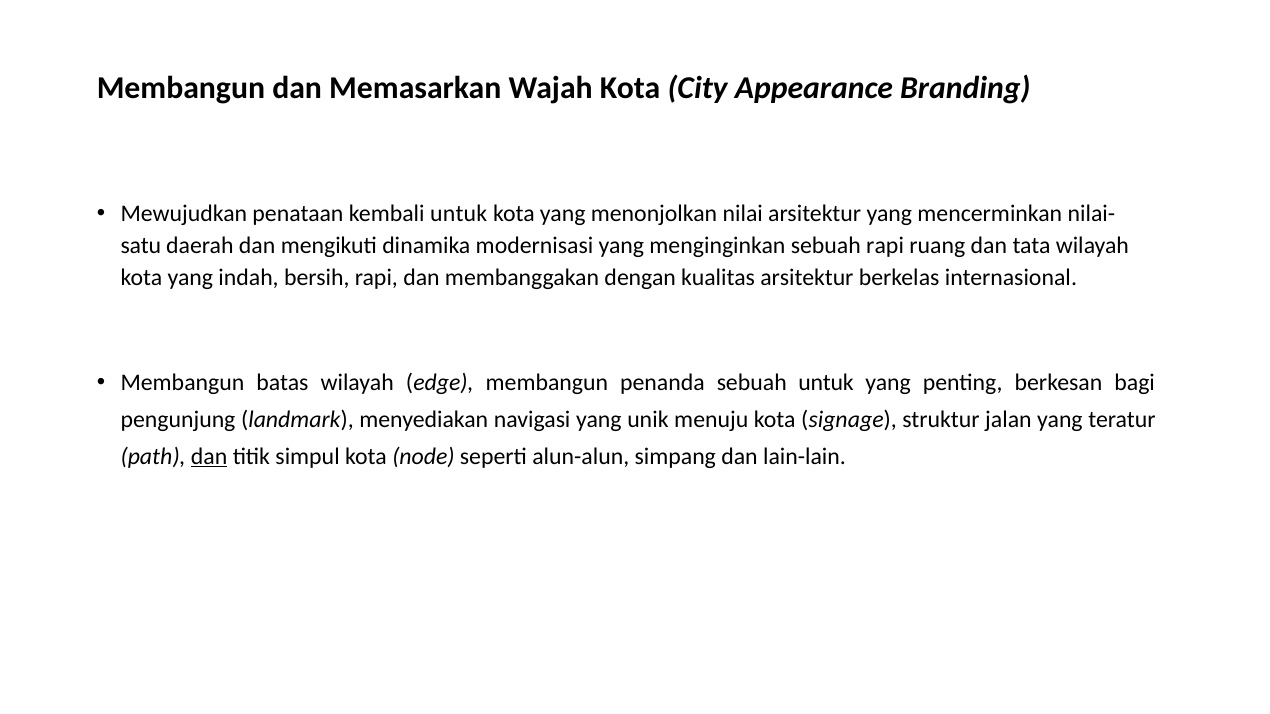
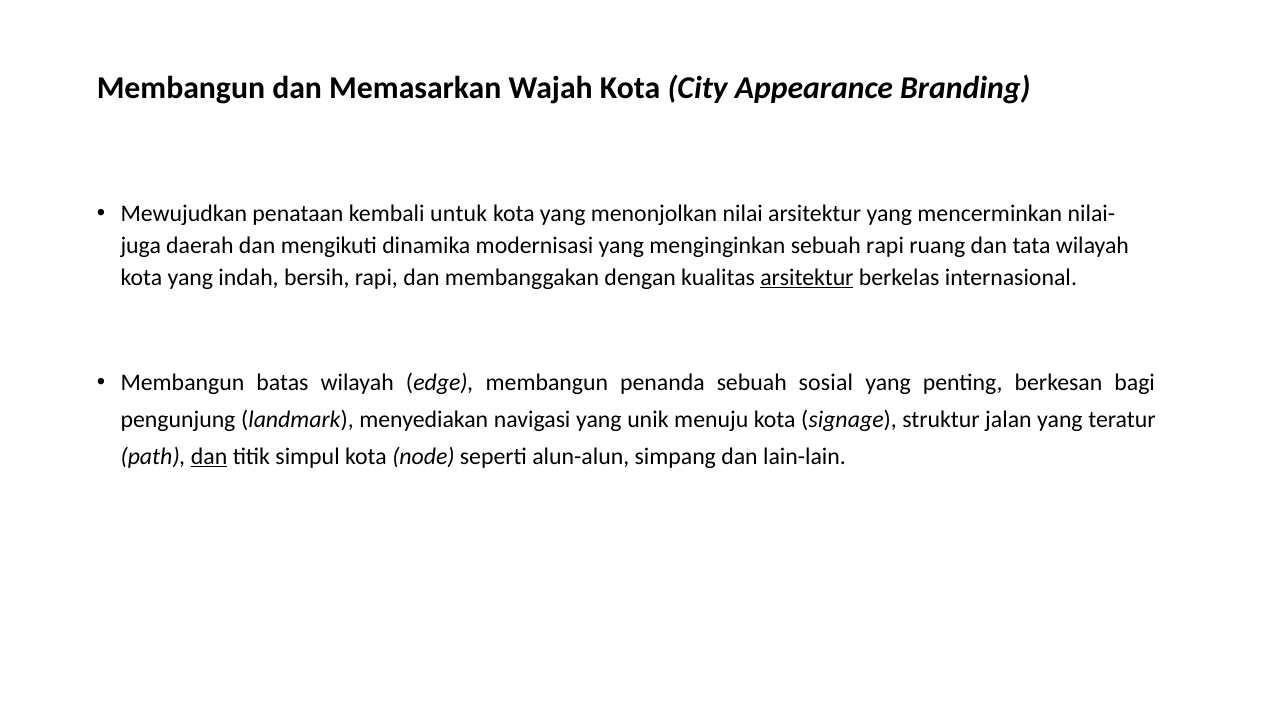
satu: satu -> juga (141, 246)
arsitektur underline: none -> present (807, 277)
sebuah untuk: untuk -> sosial (826, 383)
